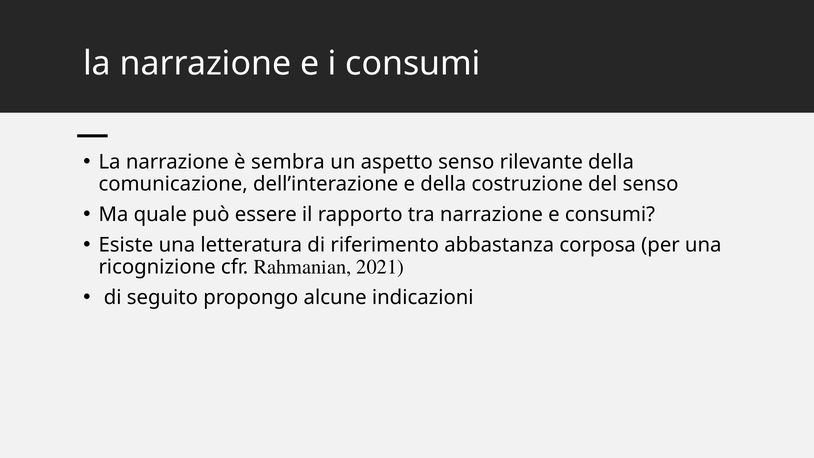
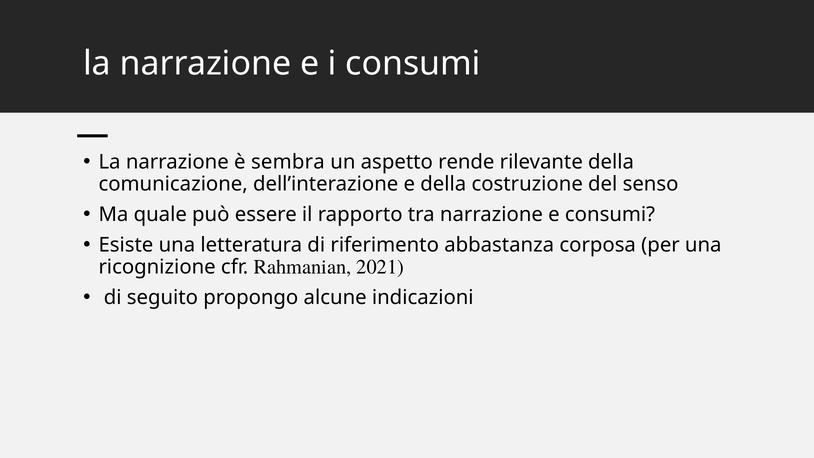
aspetto senso: senso -> rende (466, 162)
